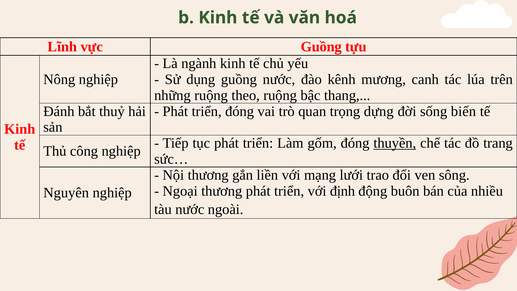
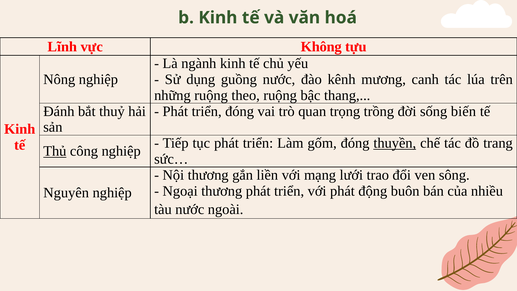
vực Guồng: Guồng -> Không (321, 47)
dựng: dựng -> trồng (379, 111)
Thủ underline: none -> present (55, 151)
với định: định -> phát (342, 191)
